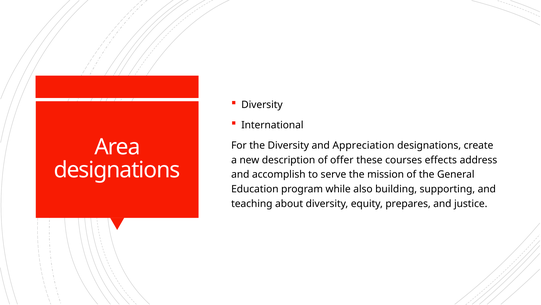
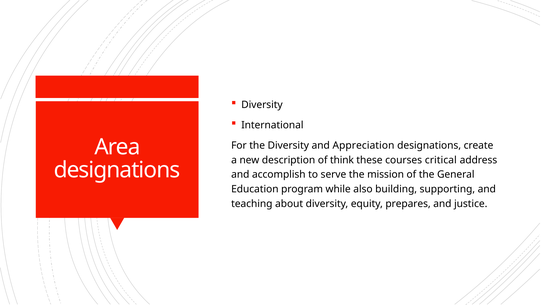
offer: offer -> think (342, 160)
effects: effects -> critical (441, 160)
